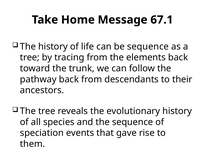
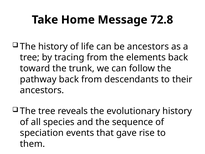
67.1: 67.1 -> 72.8 (162, 20)
be sequence: sequence -> ancestors (148, 46)
